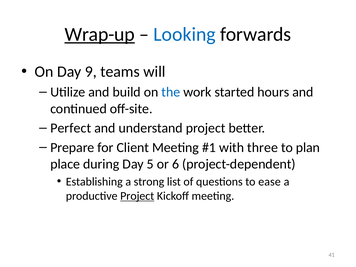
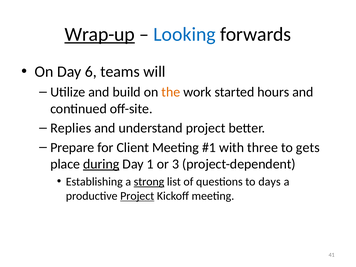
9: 9 -> 6 (91, 72)
the colour: blue -> orange (171, 92)
Perfect: Perfect -> Replies (71, 128)
plan: plan -> gets (308, 147)
during underline: none -> present (101, 164)
5: 5 -> 1 (150, 164)
6: 6 -> 3 (176, 164)
strong underline: none -> present (149, 182)
ease: ease -> days (270, 182)
